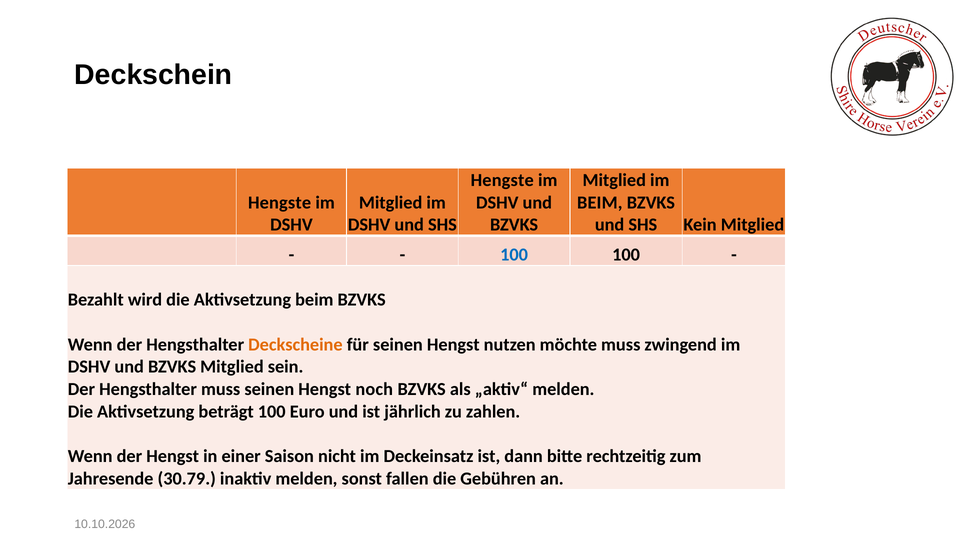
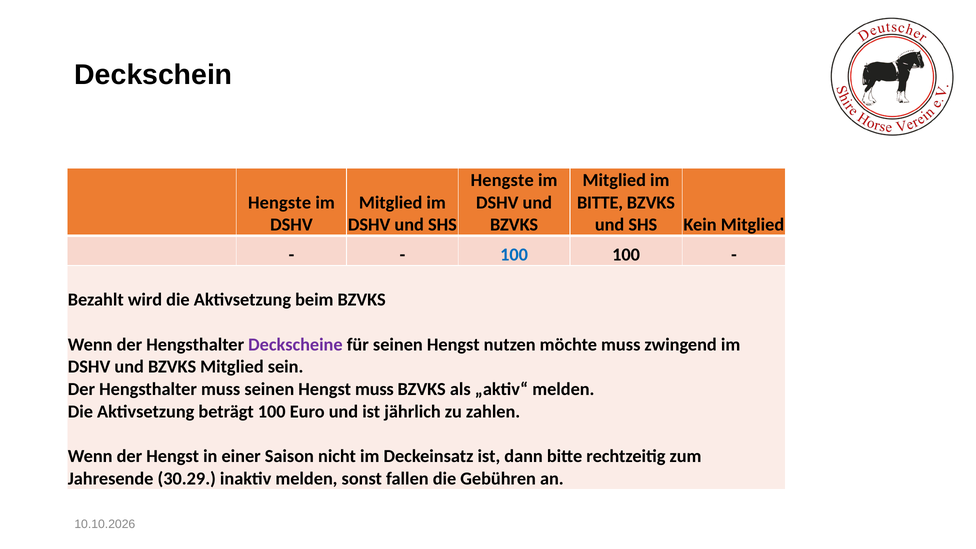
BEIM: BEIM -> BITTE (600, 202)
Deckscheine colour: orange -> purple (295, 345)
Hengst noch: noch -> muss (374, 389)
30.79: 30.79 -> 30.29 (187, 479)
